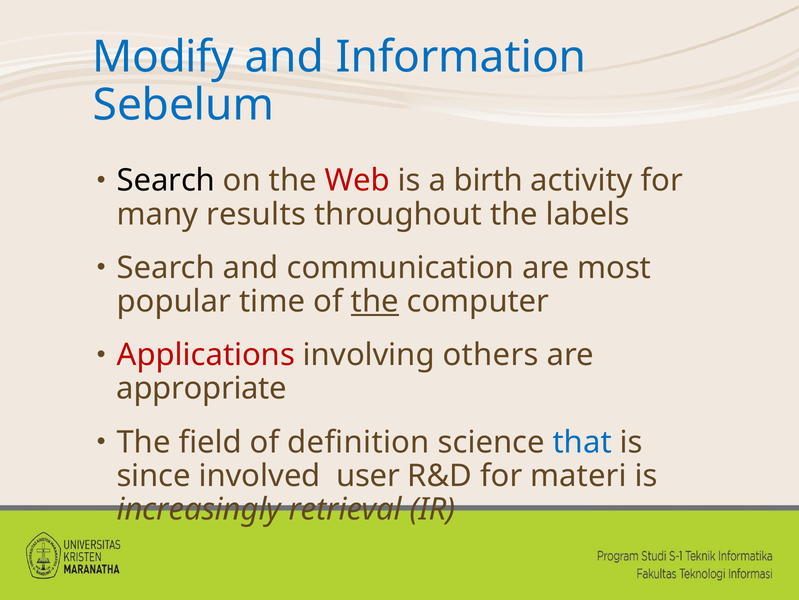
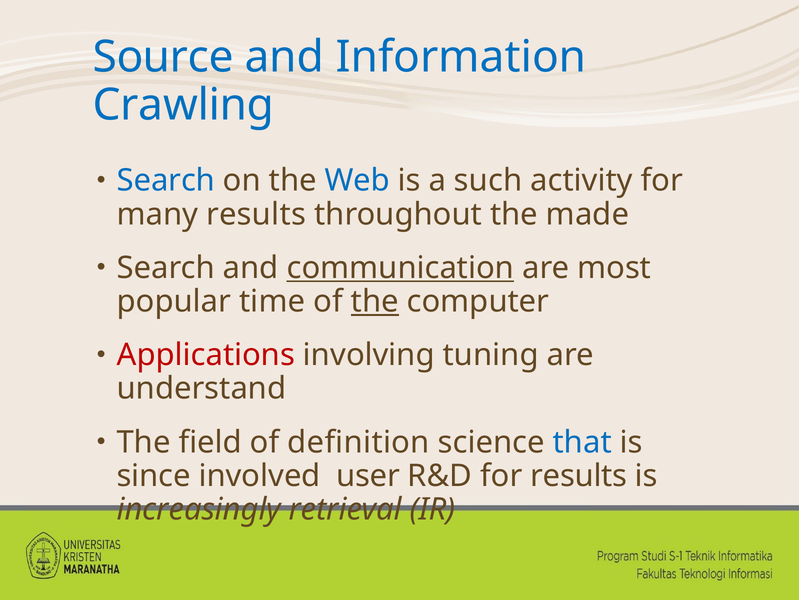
Modify: Modify -> Source (163, 57)
Sebelum: Sebelum -> Crawling (184, 105)
Search colour: black -> blue (166, 180)
Web colour: red -> blue (357, 180)
birth: birth -> such (488, 180)
labels: labels -> made (588, 214)
communication underline: none -> present (400, 268)
others: others -> tuning (491, 355)
appropriate: appropriate -> understand (201, 388)
for materi: materi -> results (579, 475)
